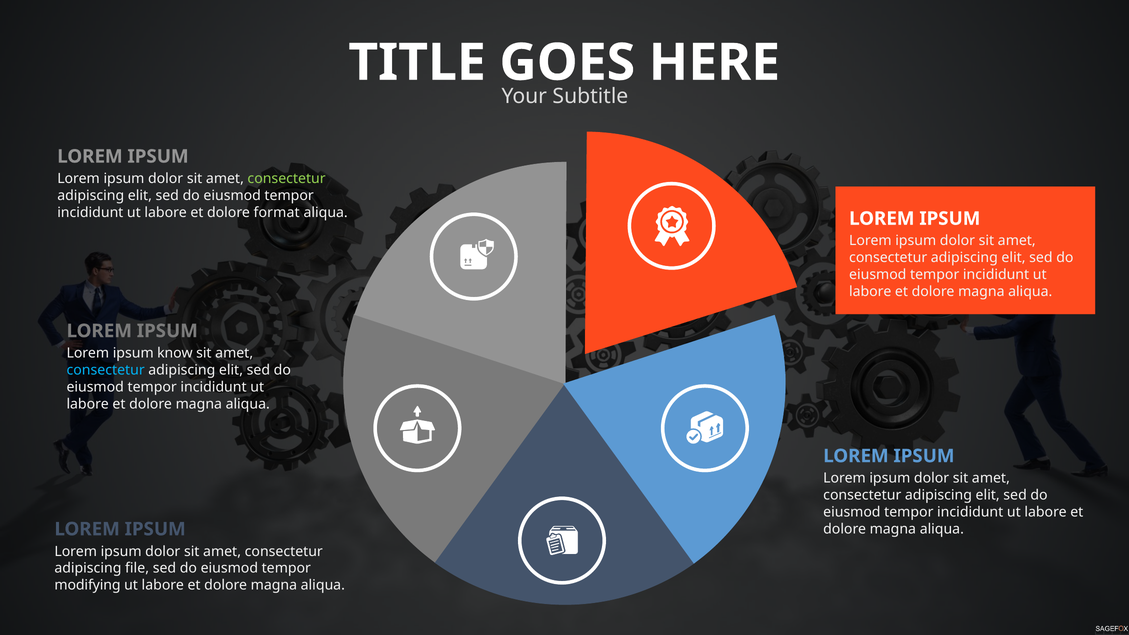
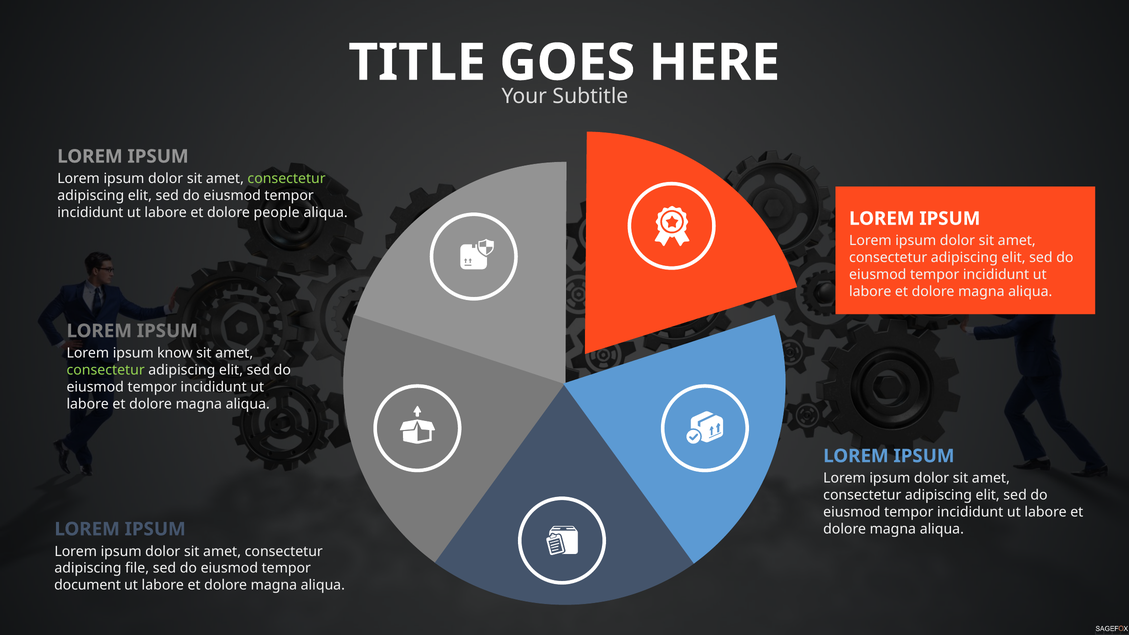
format: format -> people (277, 213)
consectetur colour: light blue -> light green (106, 370)
modifying: modifying -> document (88, 585)
